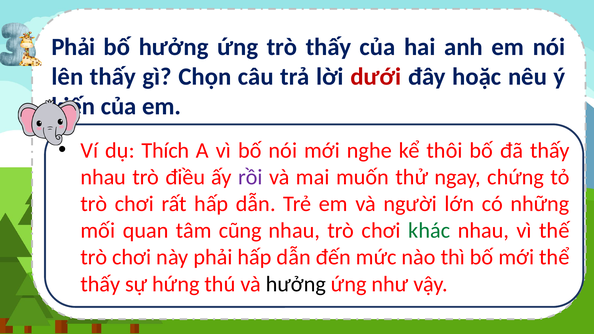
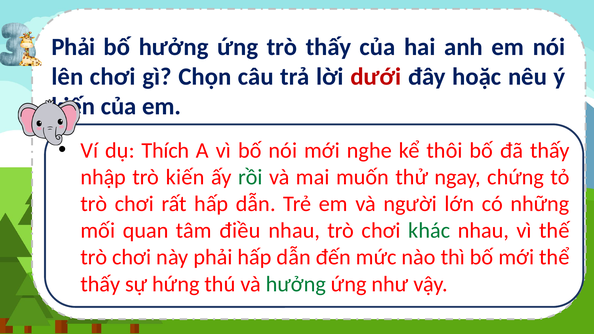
lên thấy: thấy -> chơi (113, 77)
nhau: nhau -> nhập (103, 177)
trò điều: điều -> kiến (185, 177)
rồi colour: purple -> green (250, 177)
tâm cũng: cũng -> điều (240, 231)
hưởng colour: black -> green (296, 284)
